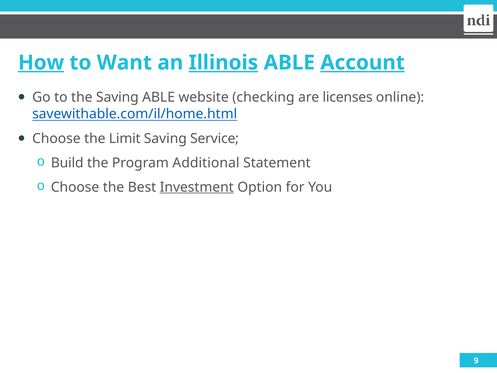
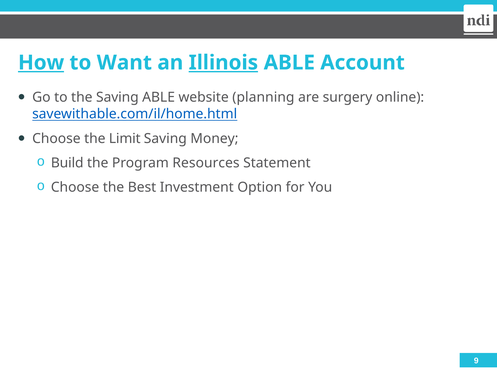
Account underline: present -> none (363, 63)
checking: checking -> planning (263, 97)
licenses: licenses -> surgery (348, 97)
Service: Service -> Money (214, 138)
Additional: Additional -> Resources (206, 163)
Investment underline: present -> none (197, 187)
